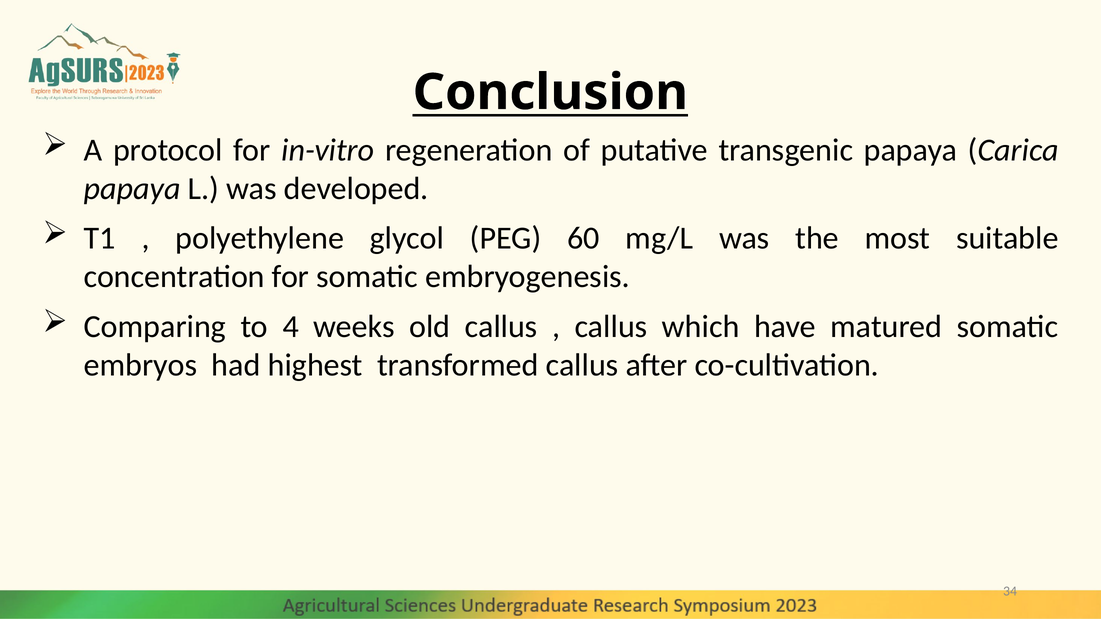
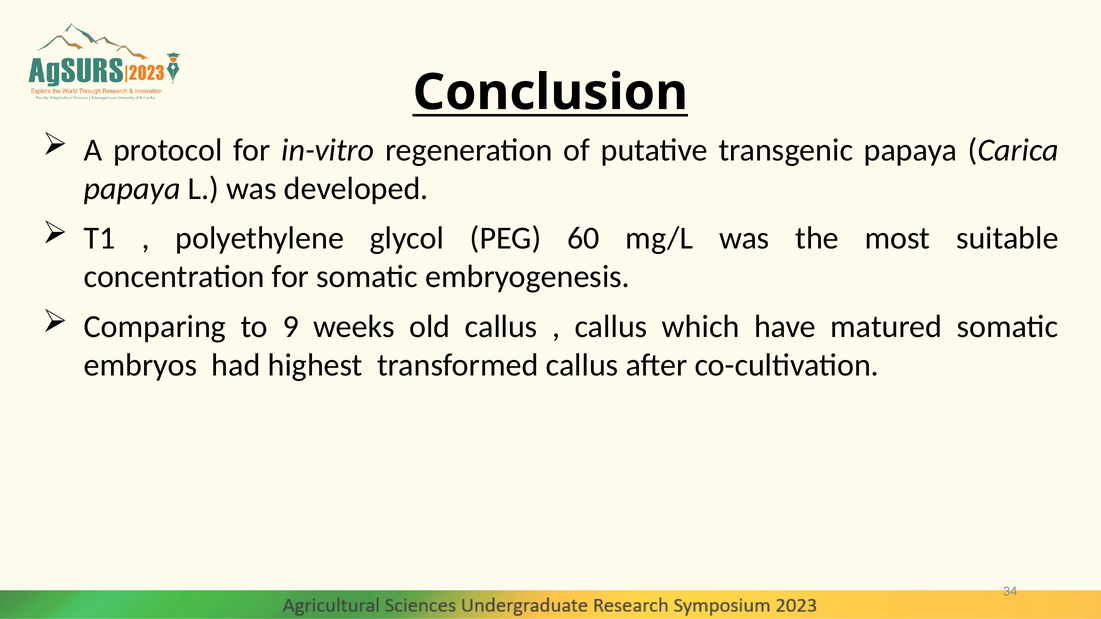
4: 4 -> 9 (291, 327)
